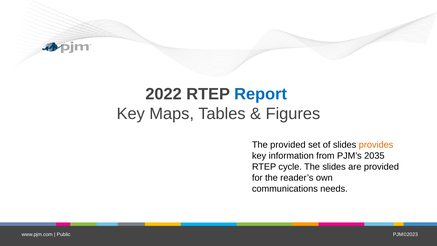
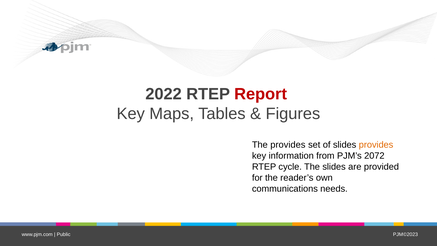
Report colour: blue -> red (261, 94)
The provided: provided -> provides (288, 145)
2035: 2035 -> 2072 (374, 156)
